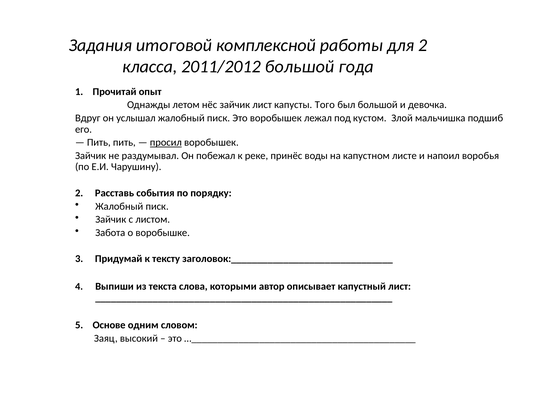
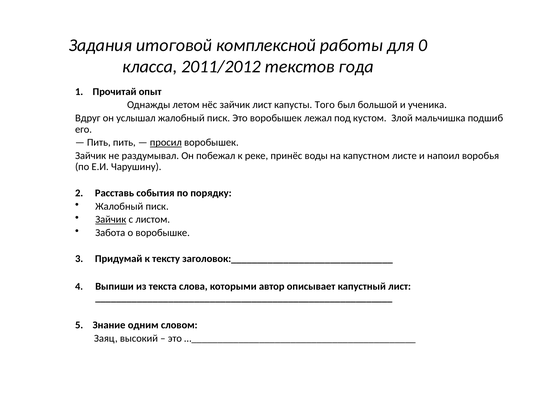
для 2: 2 -> 0 (423, 45)
2011/2012 большой: большой -> текстов (300, 67)
девочка: девочка -> ученика (427, 105)
Зайчик underline: none -> present (111, 220)
Основе: Основе -> Знание (109, 326)
